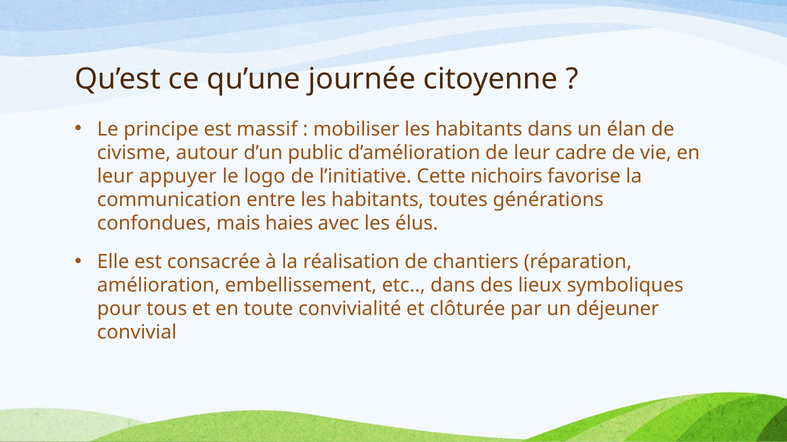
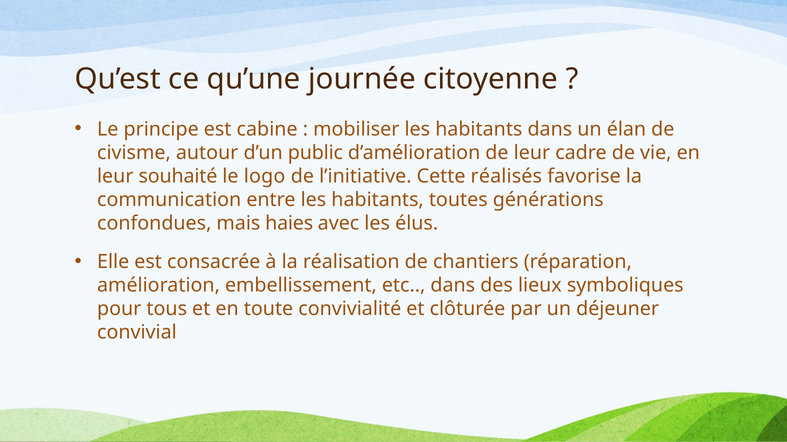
massif: massif -> cabine (267, 129)
appuyer: appuyer -> souhaité (178, 176)
nichoirs: nichoirs -> réalisés (506, 176)
